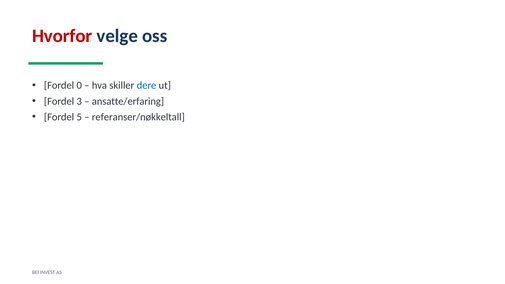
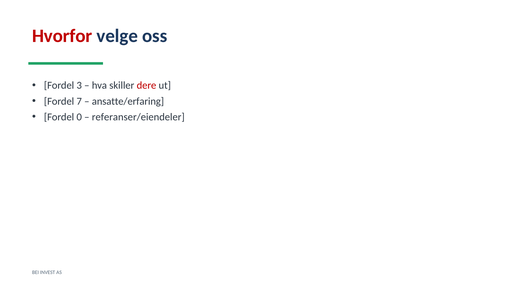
0: 0 -> 3 (79, 86)
dere colour: blue -> red (147, 86)
3: 3 -> 7 (79, 101)
5: 5 -> 0 (79, 117)
referanser/nøkkeltall: referanser/nøkkeltall -> referanser/eiendeler (138, 117)
